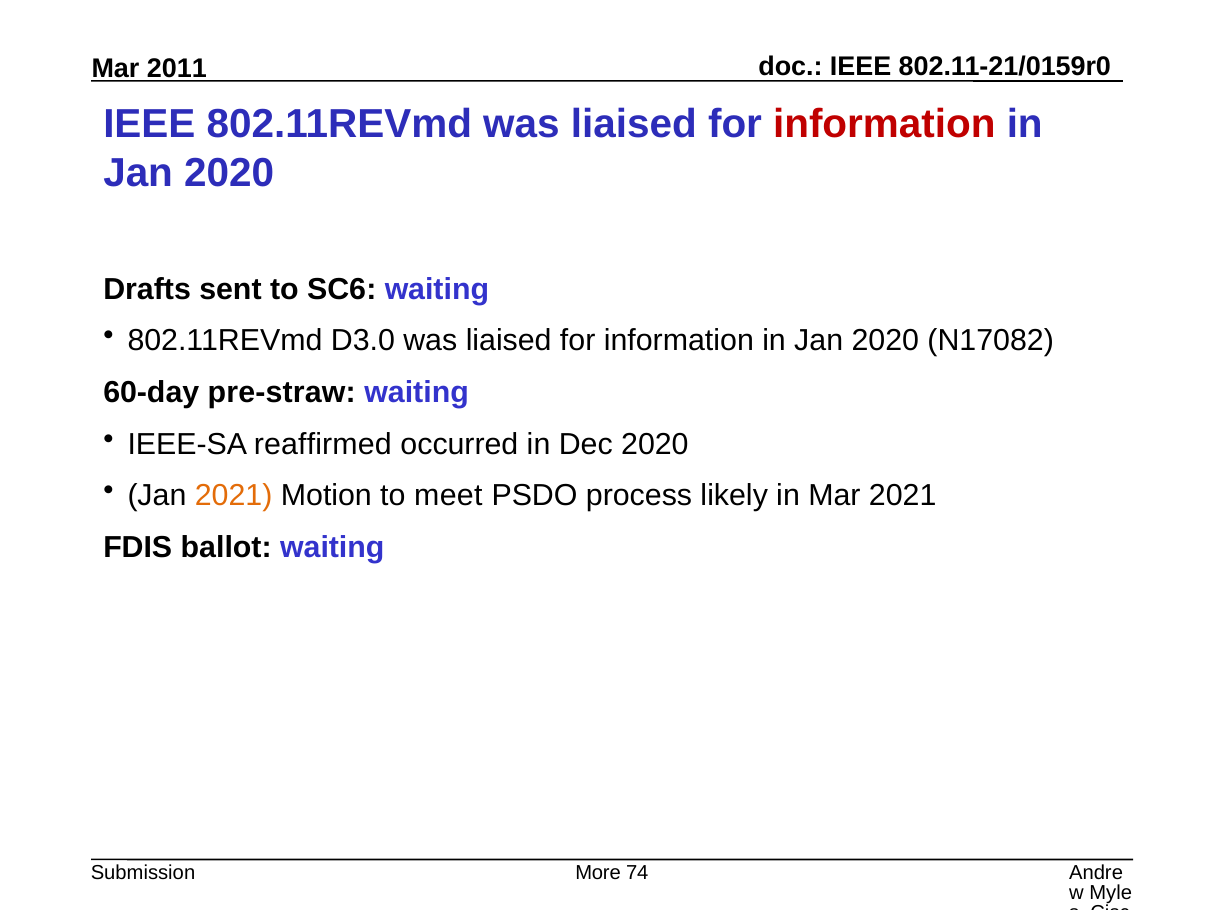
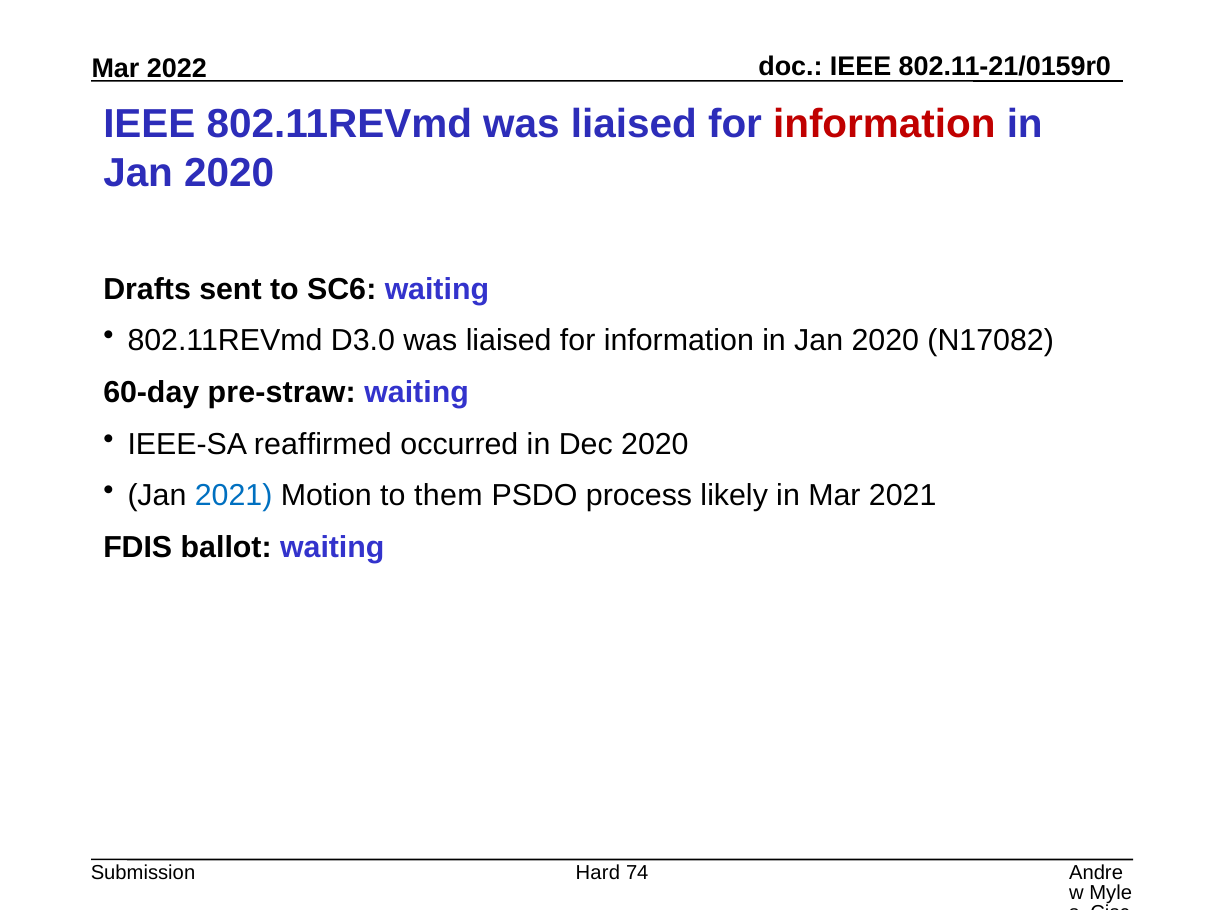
2011: 2011 -> 2022 (177, 69)
2021 colour: orange -> blue (234, 496)
meet: meet -> them (448, 496)
More: More -> Hard (598, 873)
